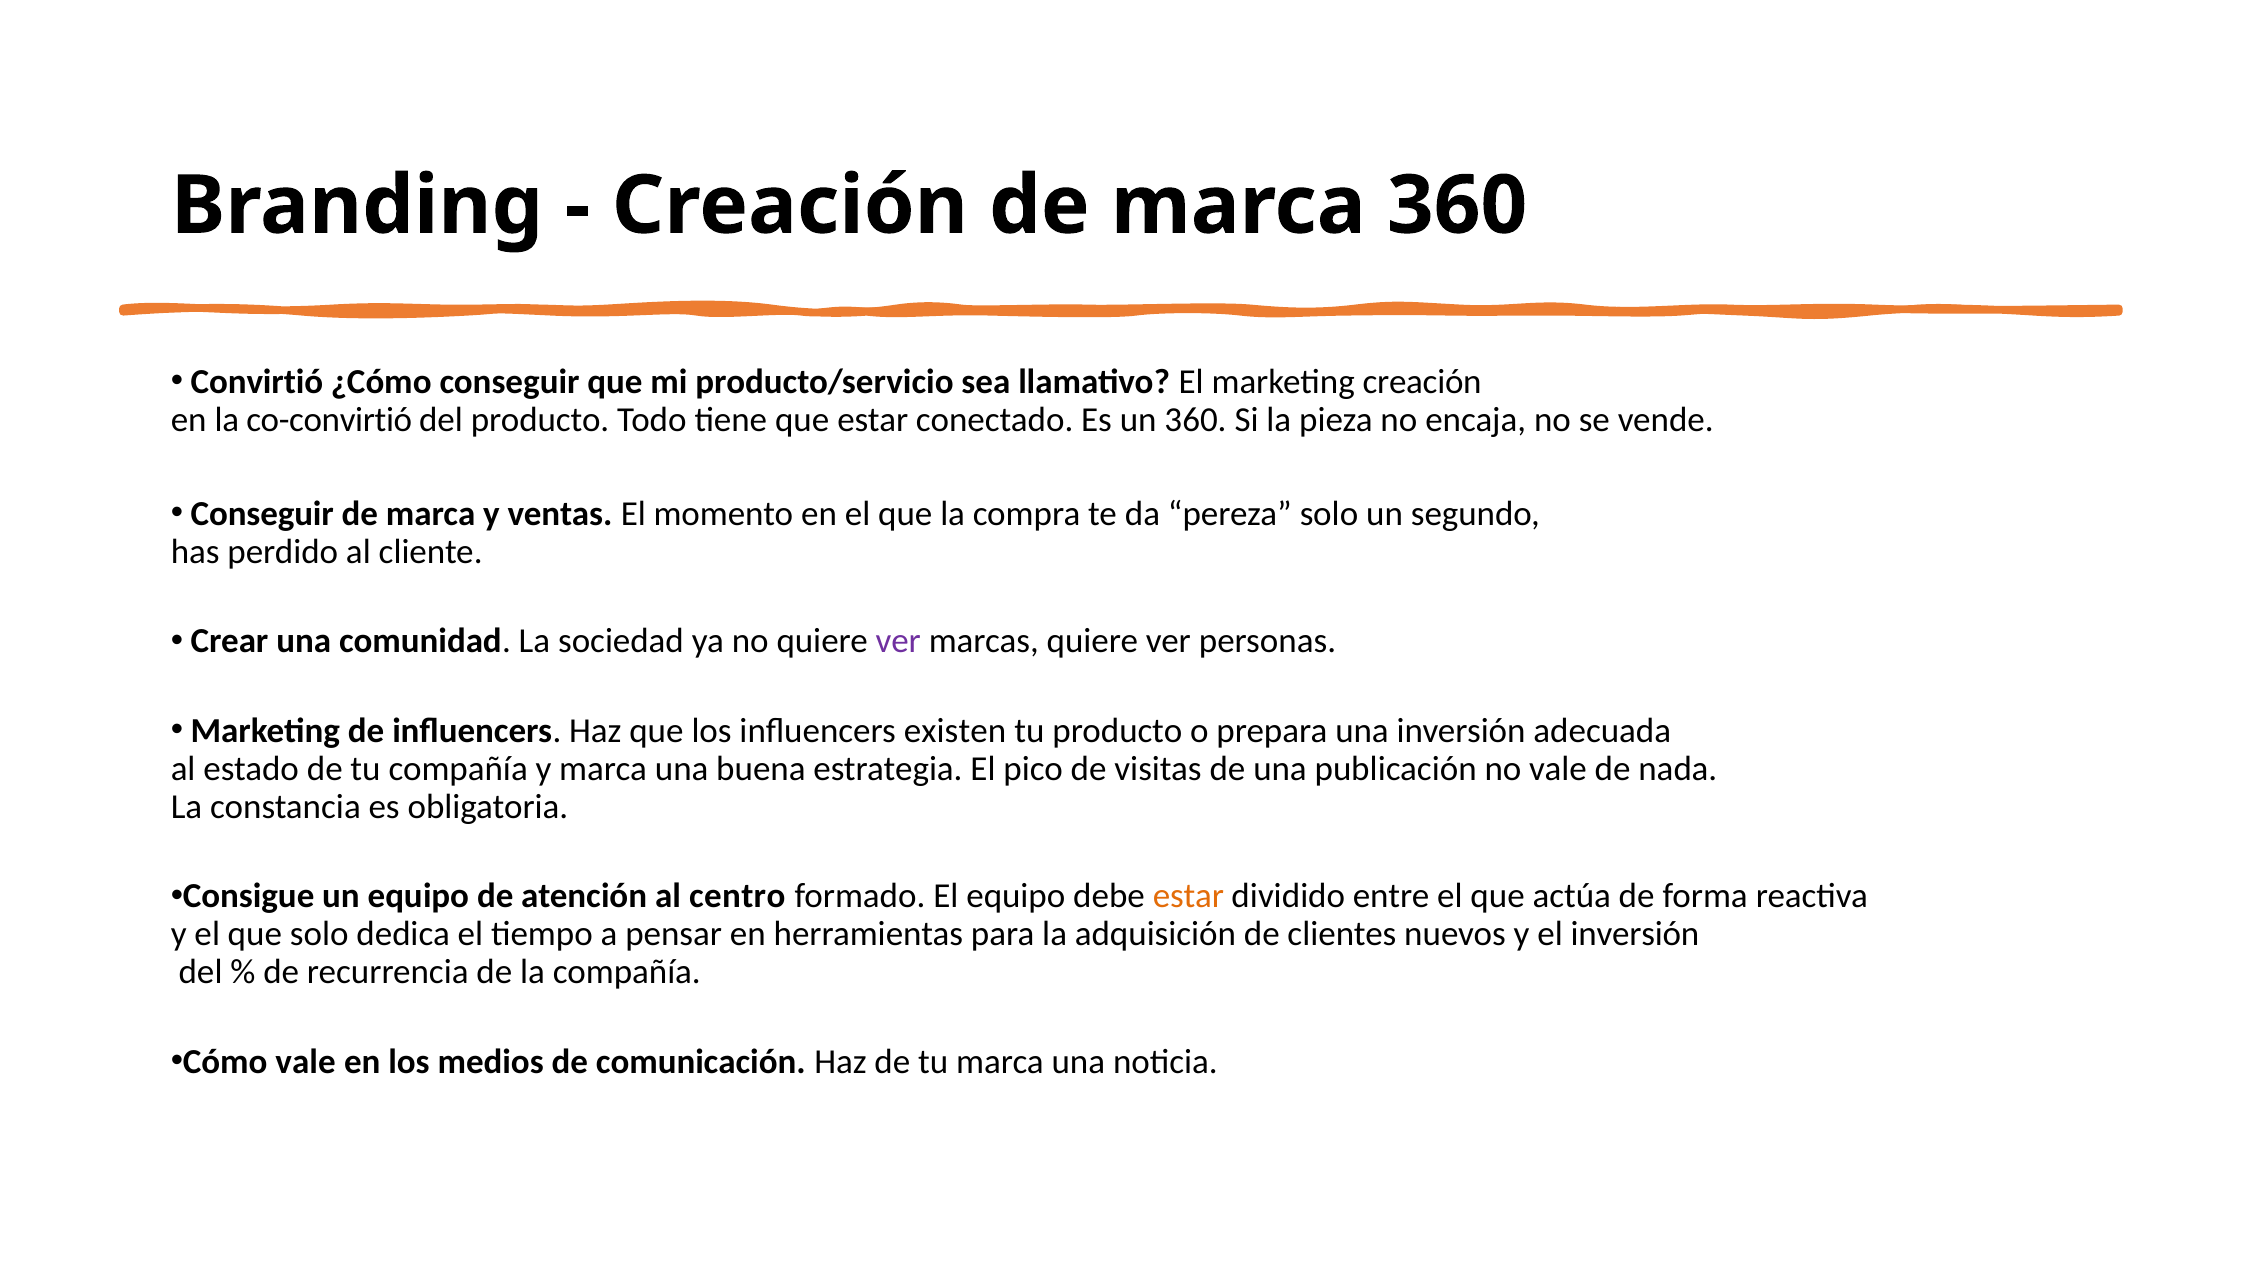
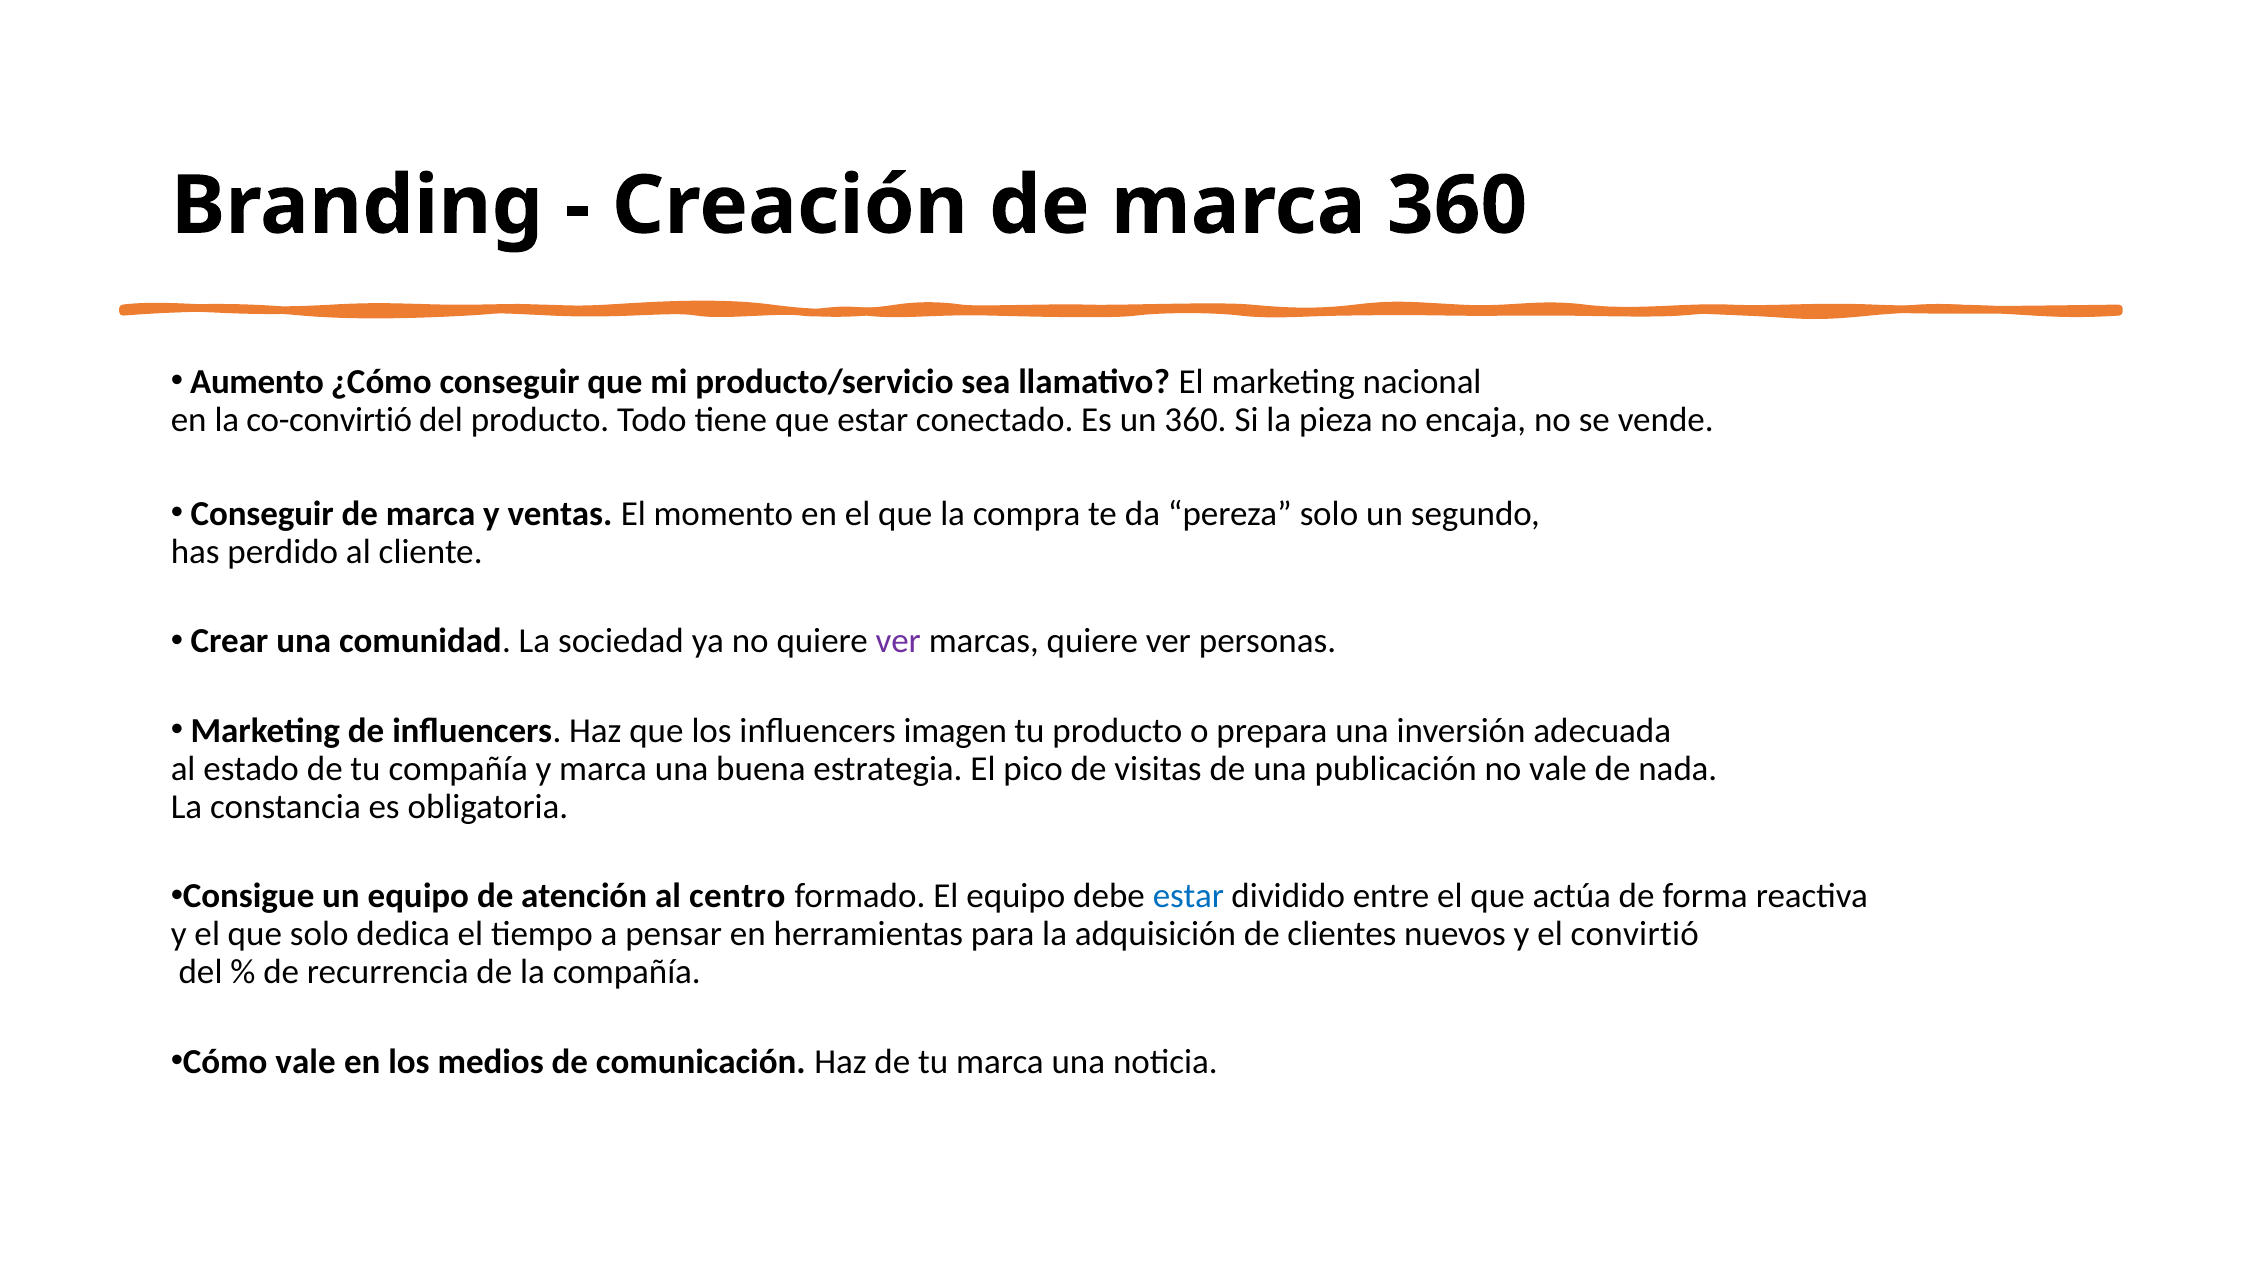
Convirtió: Convirtió -> Aumento (257, 382)
marketing creación: creación -> nacional (1422, 382)
existen: existen -> imagen (955, 731)
estar colour: orange -> blue (1188, 896)
el inversión: inversión -> convirtió (1635, 934)
